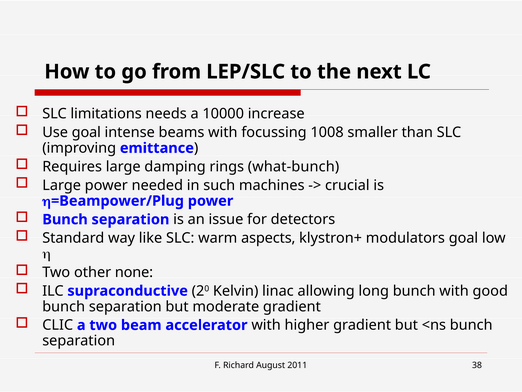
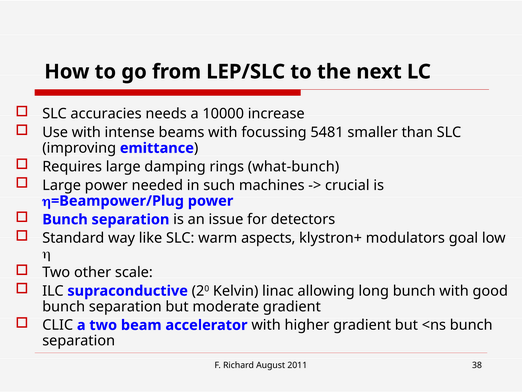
limitations: limitations -> accuracies (106, 114)
Use goal: goal -> with (86, 132)
1008: 1008 -> 5481 (327, 132)
none: none -> scale (134, 272)
